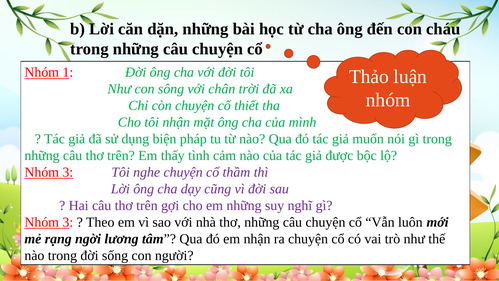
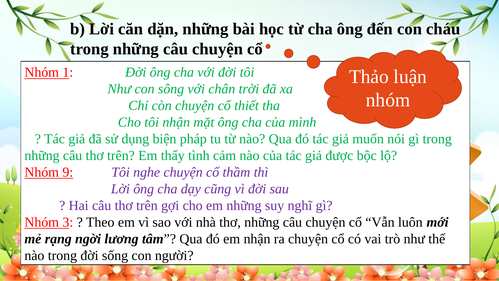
3: 3 -> 9 (68, 172)
